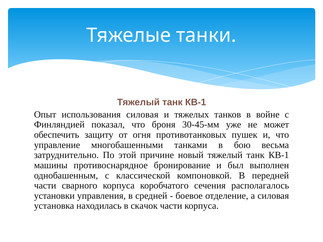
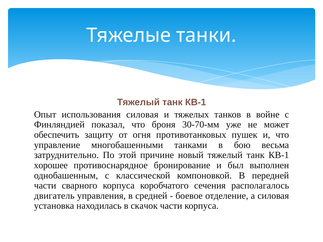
30-45-мм: 30-45-мм -> 30-70-мм (201, 125)
машины: машины -> хорошее (51, 165)
установки: установки -> двигатель (54, 196)
